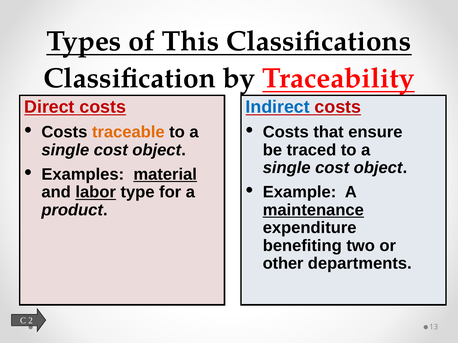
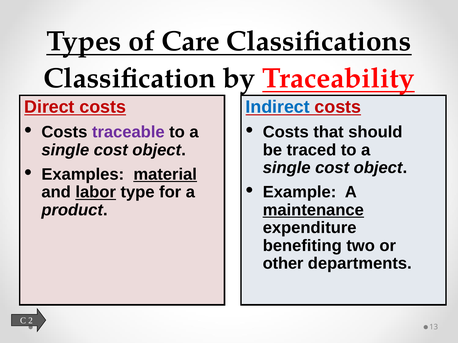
This: This -> Care (191, 41)
traceable colour: orange -> purple (128, 132)
ensure: ensure -> should (375, 132)
